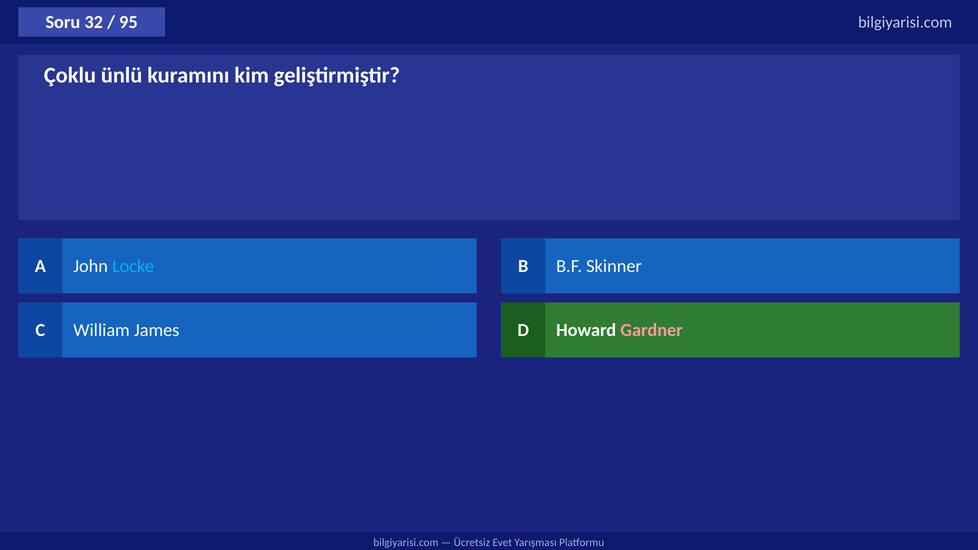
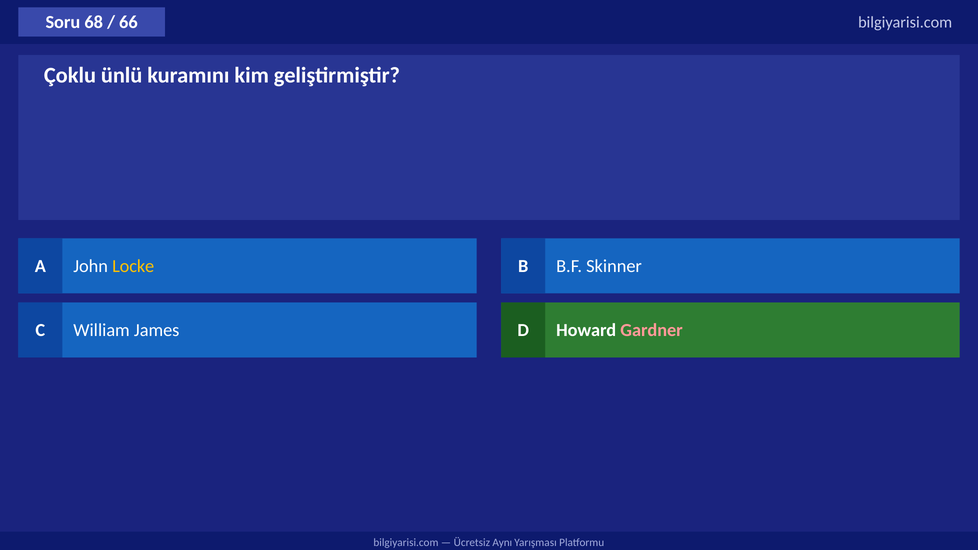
32: 32 -> 68 (94, 22)
95: 95 -> 66 (128, 22)
Locke colour: light blue -> yellow (133, 266)
Evet: Evet -> Aynı (502, 542)
